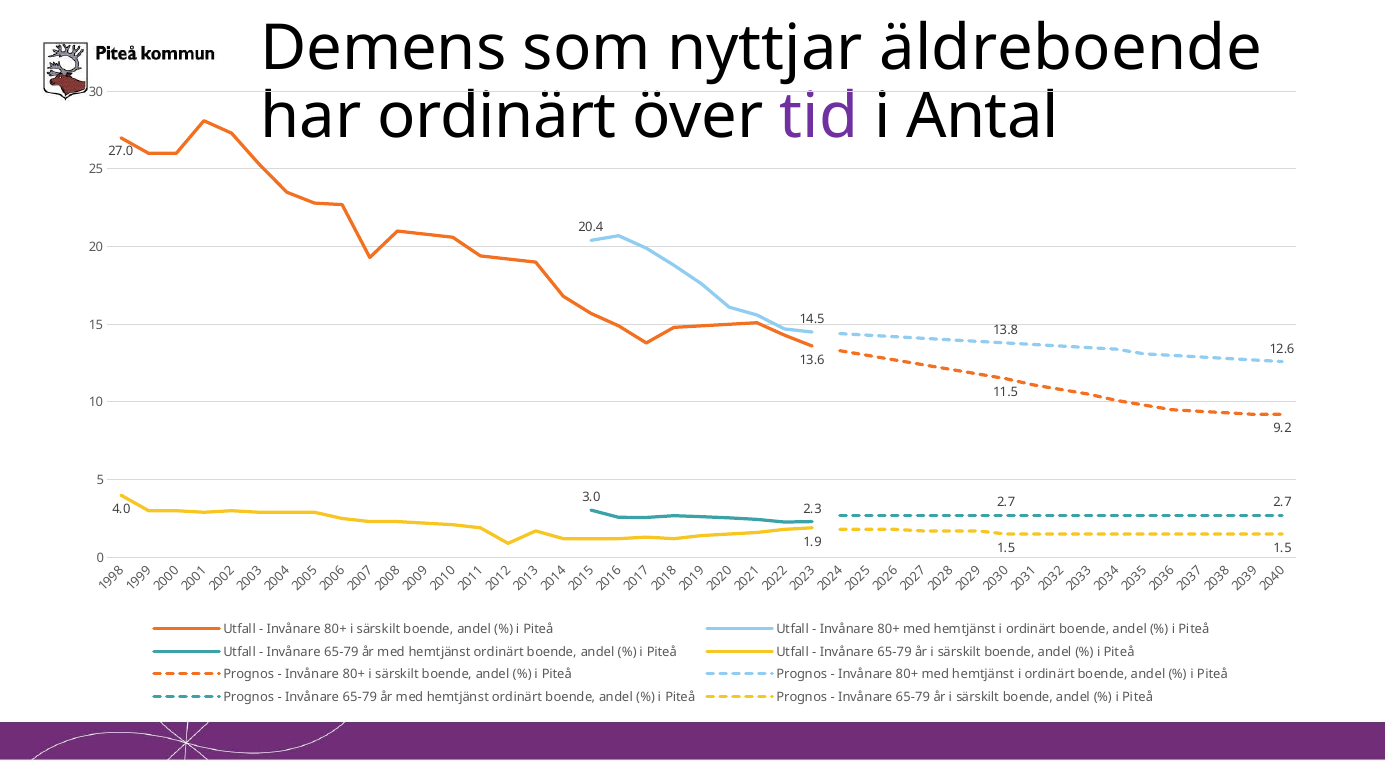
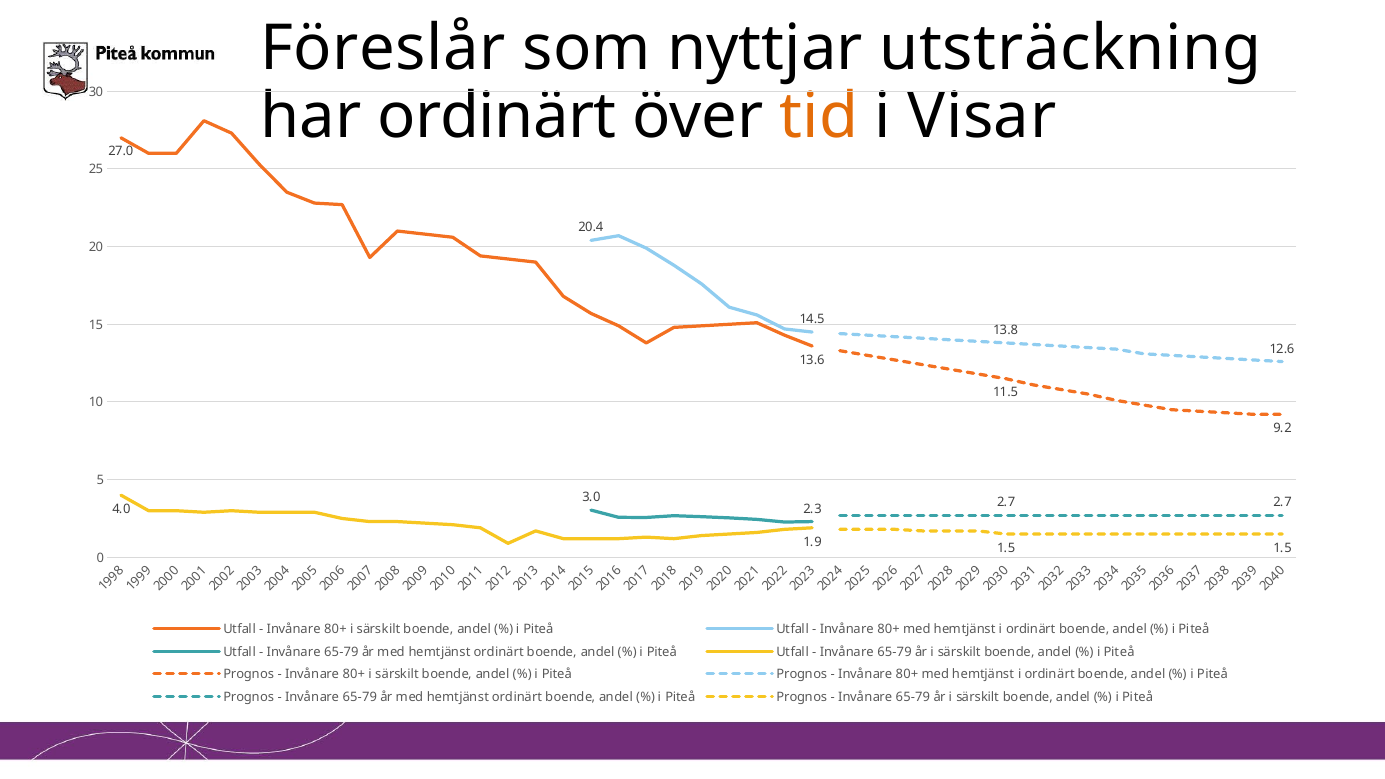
Demens: Demens -> Föreslår (383, 48)
äldreboende: äldreboende -> utsträckning (1070, 48)
tid colour: purple -> orange (819, 117)
Antal: Antal -> Visar (982, 117)
